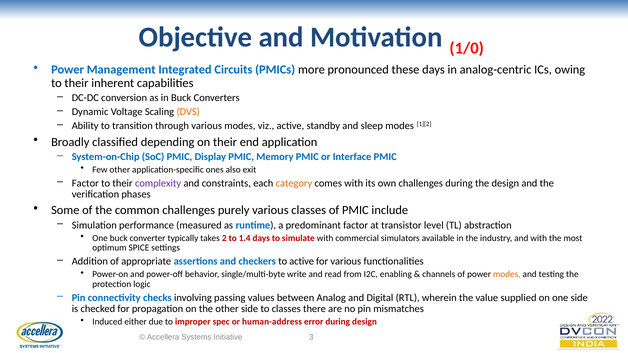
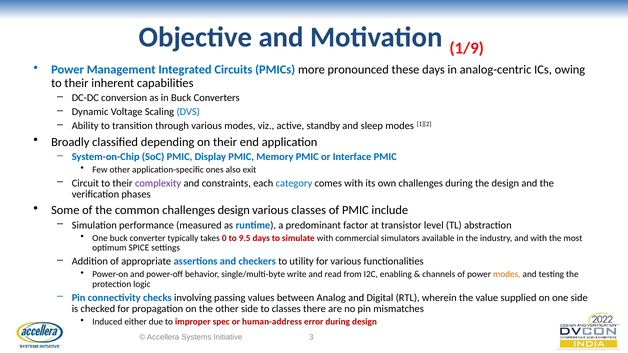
1/0: 1/0 -> 1/9 (467, 48)
DVS colour: orange -> blue (188, 112)
Factor: Factor -> Circuit (85, 183)
category colour: orange -> blue (294, 183)
challenges purely: purely -> design (234, 211)
2: 2 -> 0 (224, 238)
1.4: 1.4 -> 9.5 (245, 238)
to active: active -> utility (302, 262)
